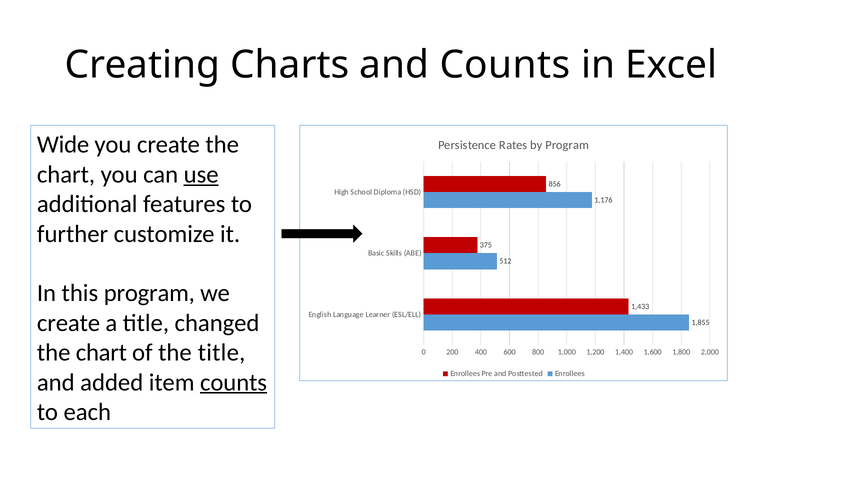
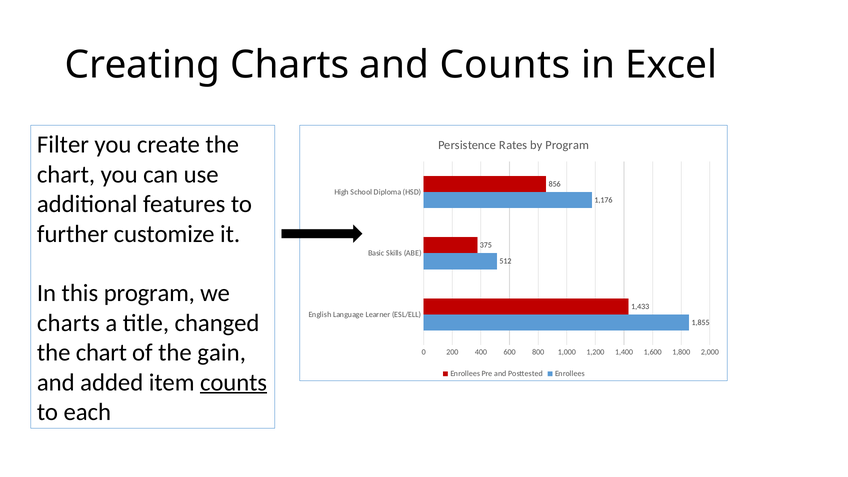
Wide: Wide -> Filter (63, 145)
use underline: present -> none (201, 174)
create: create -> charts (68, 323)
the title: title -> gain (222, 353)
